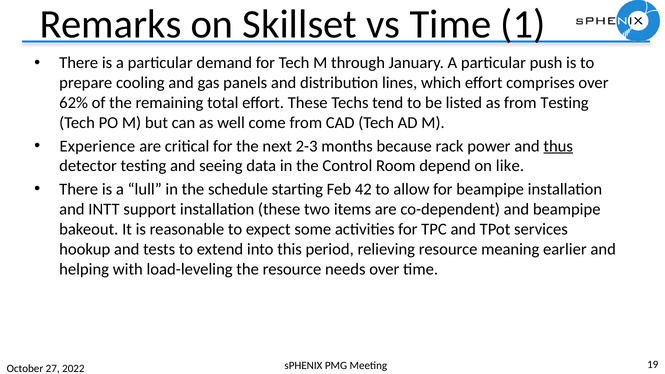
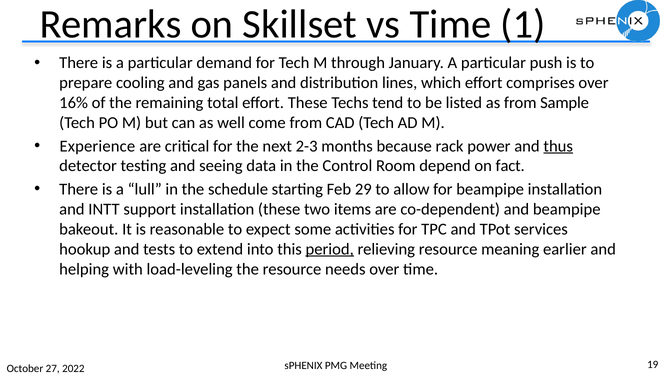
62%: 62% -> 16% (74, 103)
from Testing: Testing -> Sample (565, 103)
like: like -> fact (510, 166)
42: 42 -> 29 (363, 189)
period underline: none -> present (330, 249)
